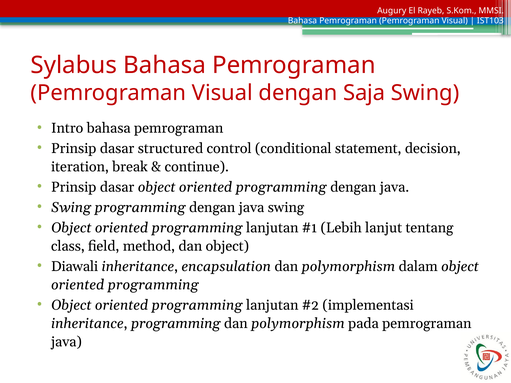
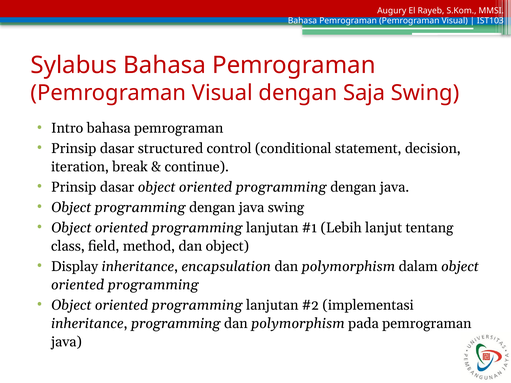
Swing: Swing -> Object (71, 208)
Diawali: Diawali -> Display (75, 267)
